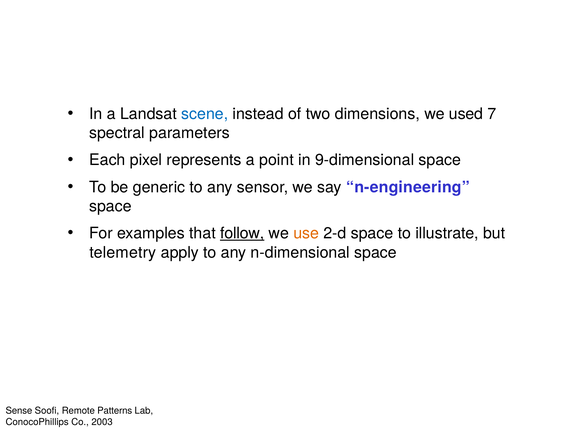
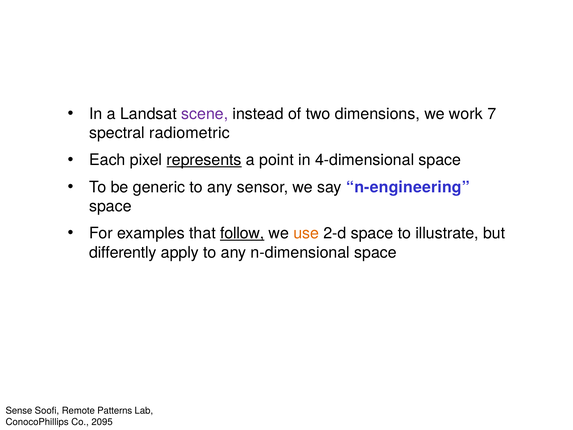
scene colour: blue -> purple (205, 114)
used: used -> work (466, 114)
parameters: parameters -> radiometric (190, 133)
represents underline: none -> present (204, 160)
9-dimensional: 9-dimensional -> 4-dimensional (365, 160)
telemetry: telemetry -> differently (123, 252)
2003: 2003 -> 2095 (102, 422)
